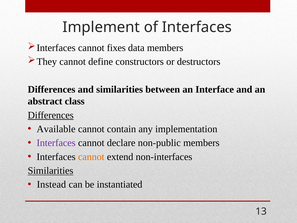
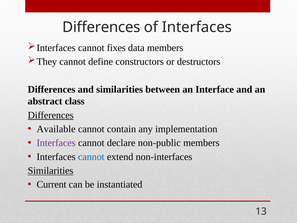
Implement: Implement -> Differences (101, 27)
cannot colour: orange -> blue (91, 157)
Instead: Instead -> Current (51, 184)
